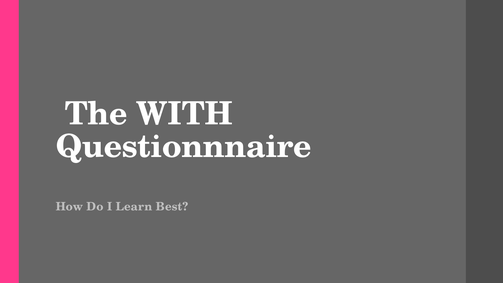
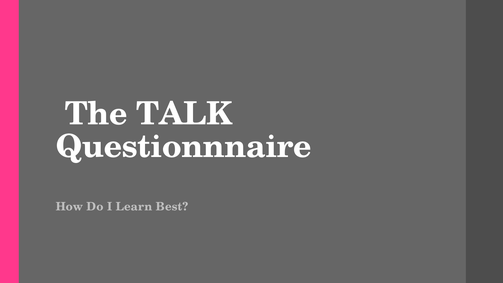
WITH: WITH -> TALK (184, 114)
